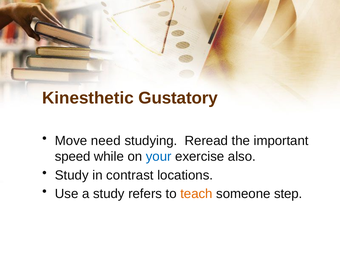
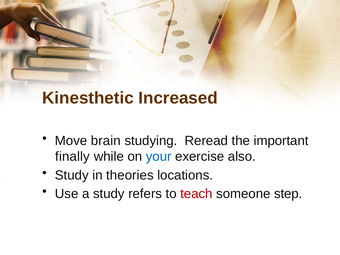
Gustatory: Gustatory -> Increased (178, 98)
need: need -> brain (106, 141)
speed: speed -> finally (72, 157)
contrast: contrast -> theories (130, 175)
teach colour: orange -> red (196, 194)
